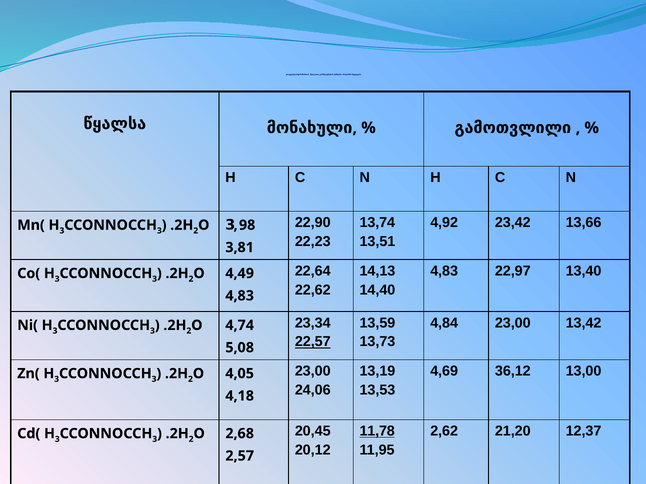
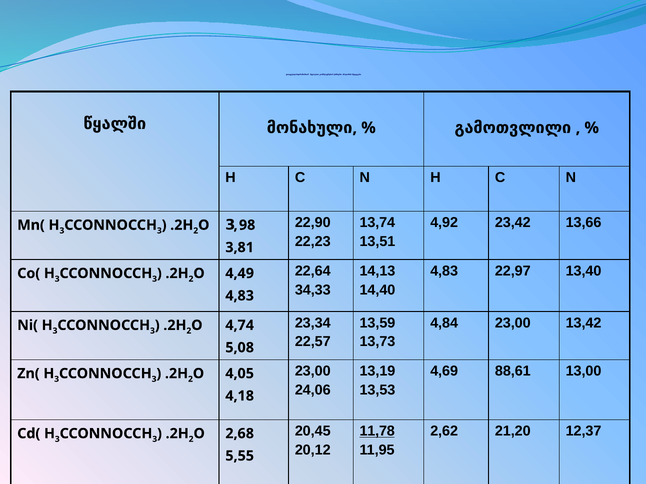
წყალსა: წყალსა -> წყალში (115, 124)
22,62: 22,62 -> 34,33 (313, 290)
22,57 underline: present -> none (313, 342)
36,12: 36,12 -> 88,61 (513, 372)
2,57: 2,57 -> 5,55 (240, 456)
